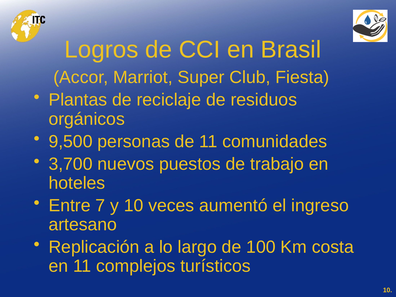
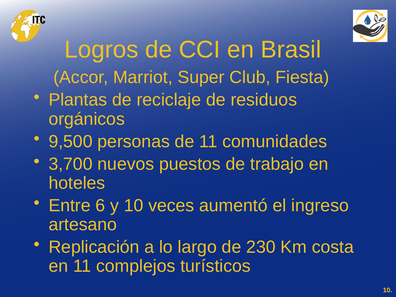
7: 7 -> 6 (100, 206)
100: 100 -> 230 (261, 247)
